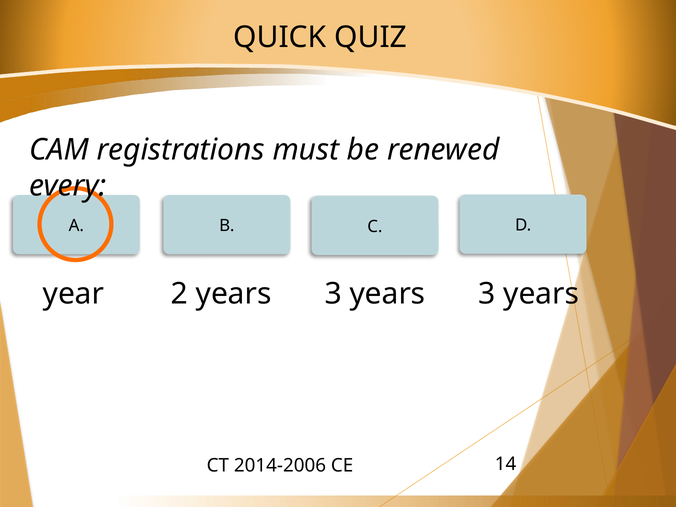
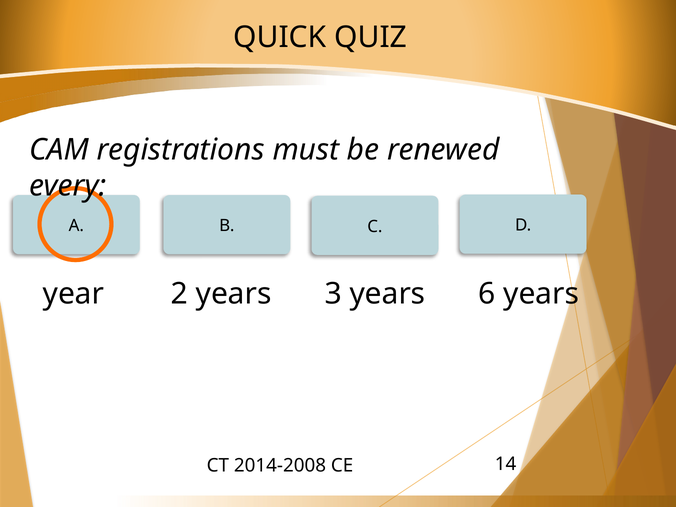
3 years 3: 3 -> 6 (487, 294)
2014-2006: 2014-2006 -> 2014-2008 (280, 466)
